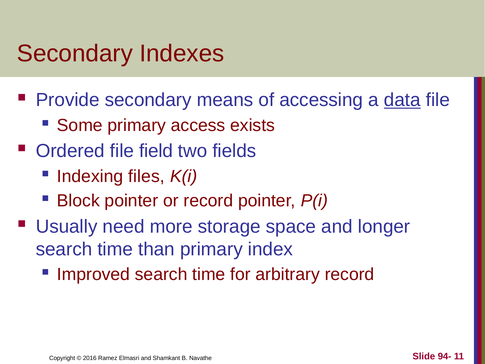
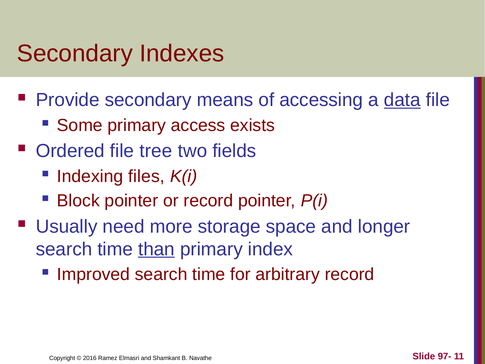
field: field -> tree (156, 151)
than underline: none -> present (156, 249)
94-: 94- -> 97- (445, 356)
